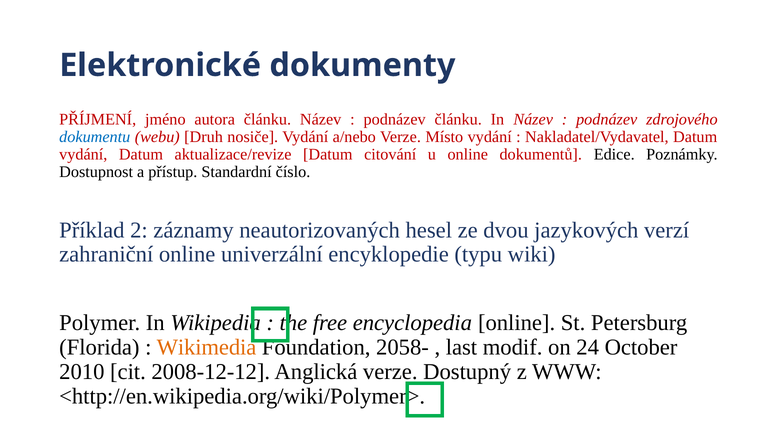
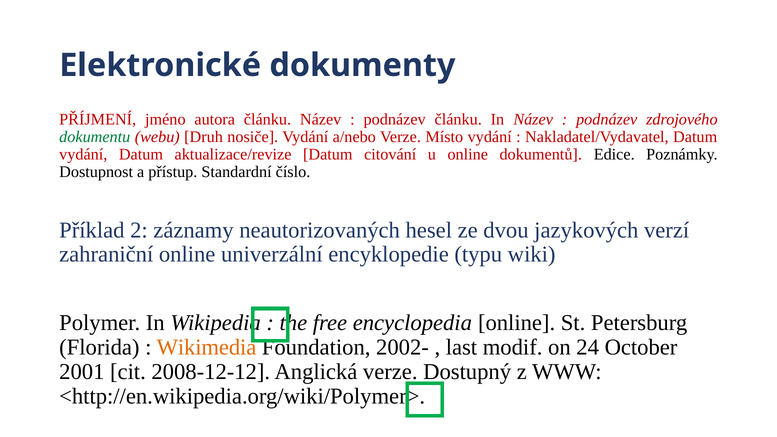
dokumentu colour: blue -> green (95, 137)
2058-: 2058- -> 2002- (402, 347)
2010: 2010 -> 2001 (82, 372)
